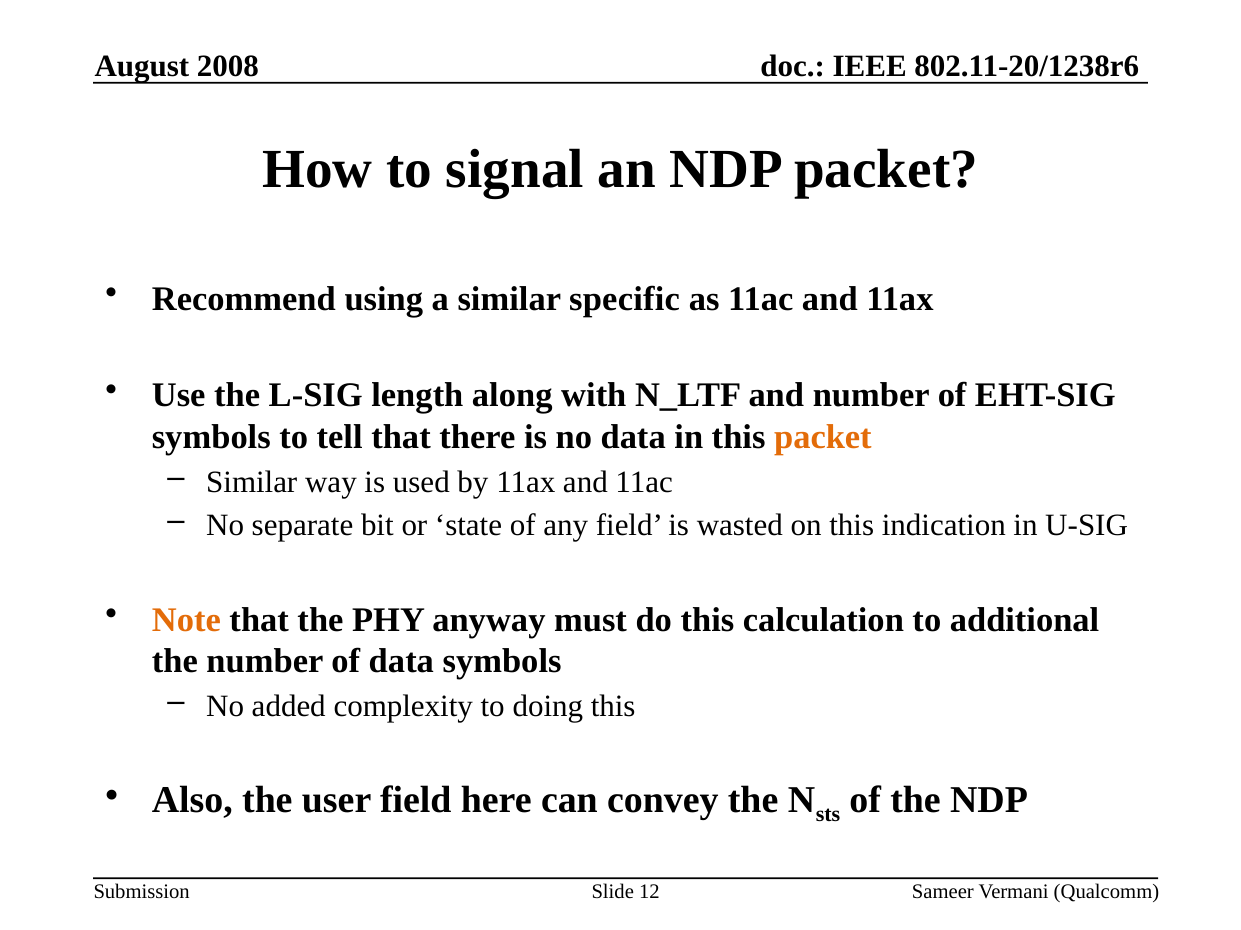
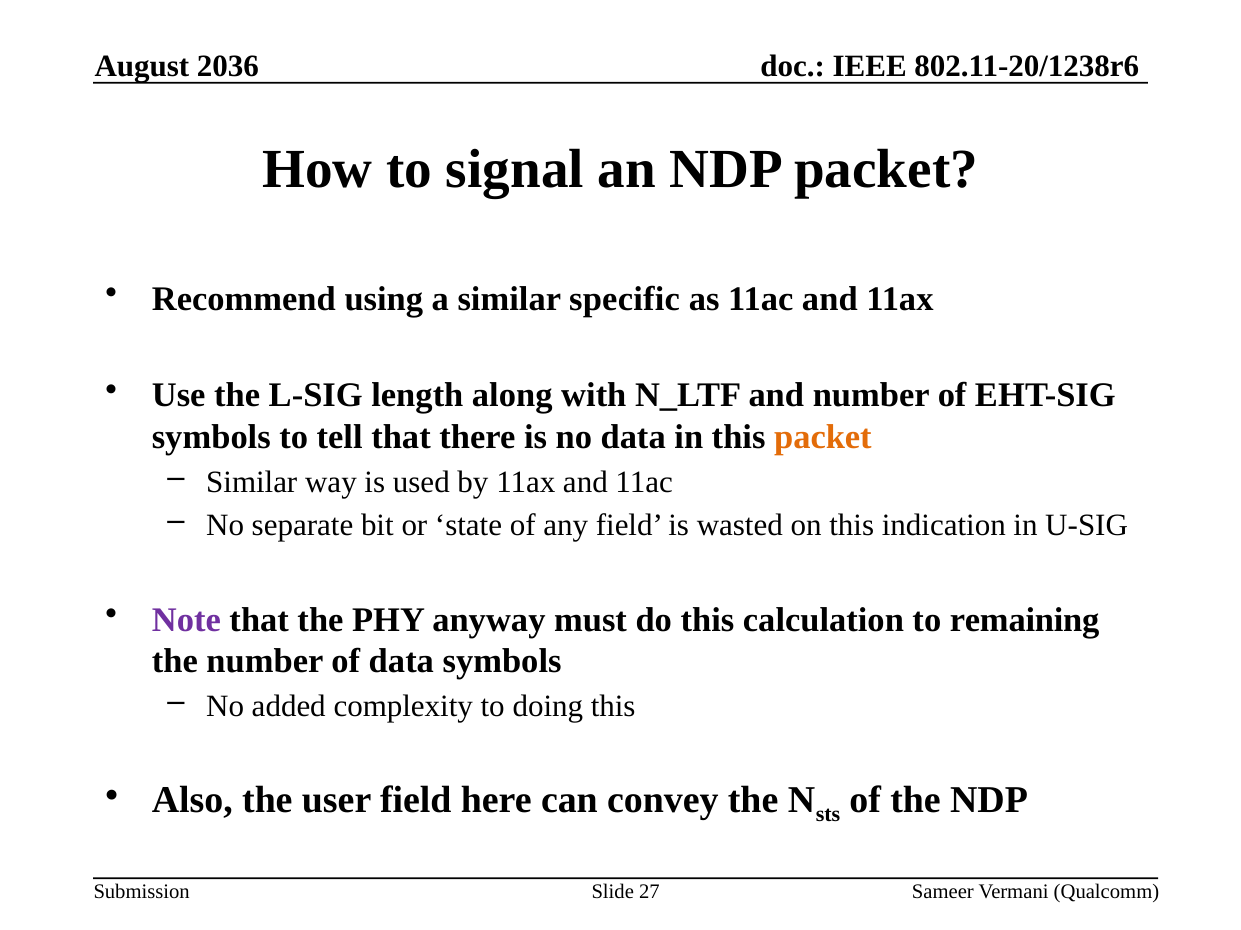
2008: 2008 -> 2036 (228, 66)
Note colour: orange -> purple (186, 621)
additional: additional -> remaining (1025, 621)
12: 12 -> 27 (649, 893)
